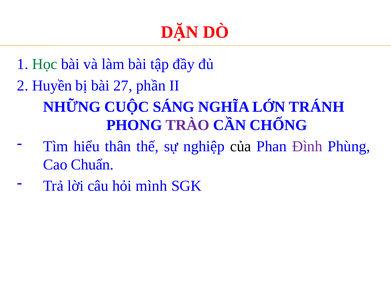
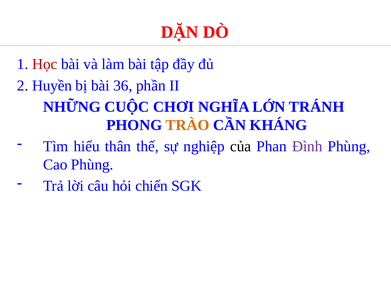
Học colour: green -> red (45, 64)
27: 27 -> 36 (123, 86)
SÁNG: SÁNG -> CHƠI (174, 107)
TRÀO colour: purple -> orange (188, 125)
CHỐNG: CHỐNG -> KHÁNG (278, 125)
Cao Chuẩn: Chuẩn -> Phùng (92, 165)
mình: mình -> chiến (152, 186)
